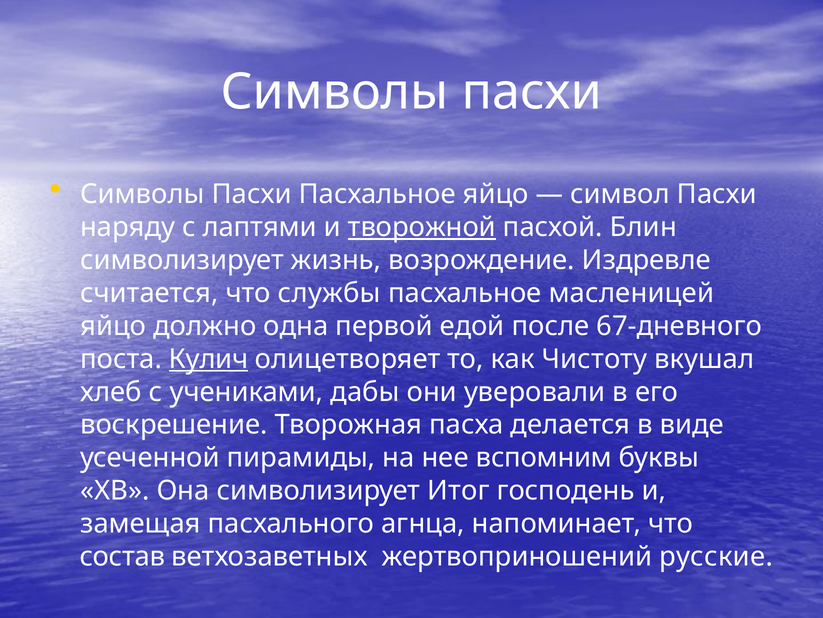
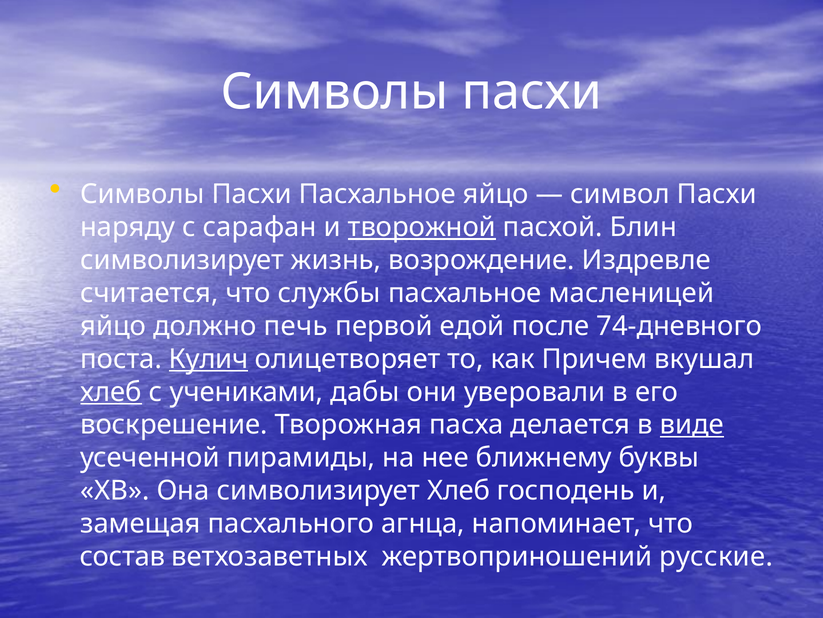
лаптями: лаптями -> сарафан (260, 227)
одна: одна -> печь (296, 326)
67-дневного: 67-дневного -> 74-дневного (679, 326)
Чистоту: Чистоту -> Причем (595, 359)
хлеб underline: none -> present (111, 391)
виде underline: none -> present (692, 424)
вспомним: вспомним -> ближнему (544, 457)
символизирует Итог: Итог -> Хлеб (459, 490)
